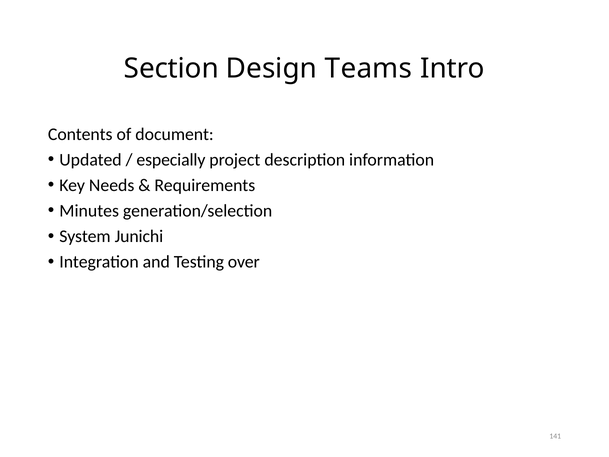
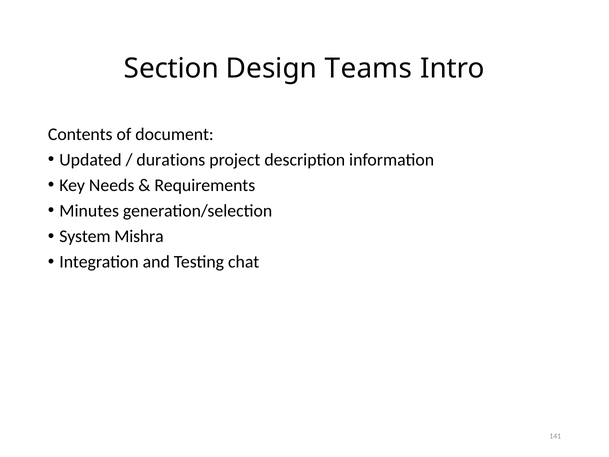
especially: especially -> durations (171, 160)
Junichi: Junichi -> Mishra (139, 236)
over: over -> chat (244, 262)
